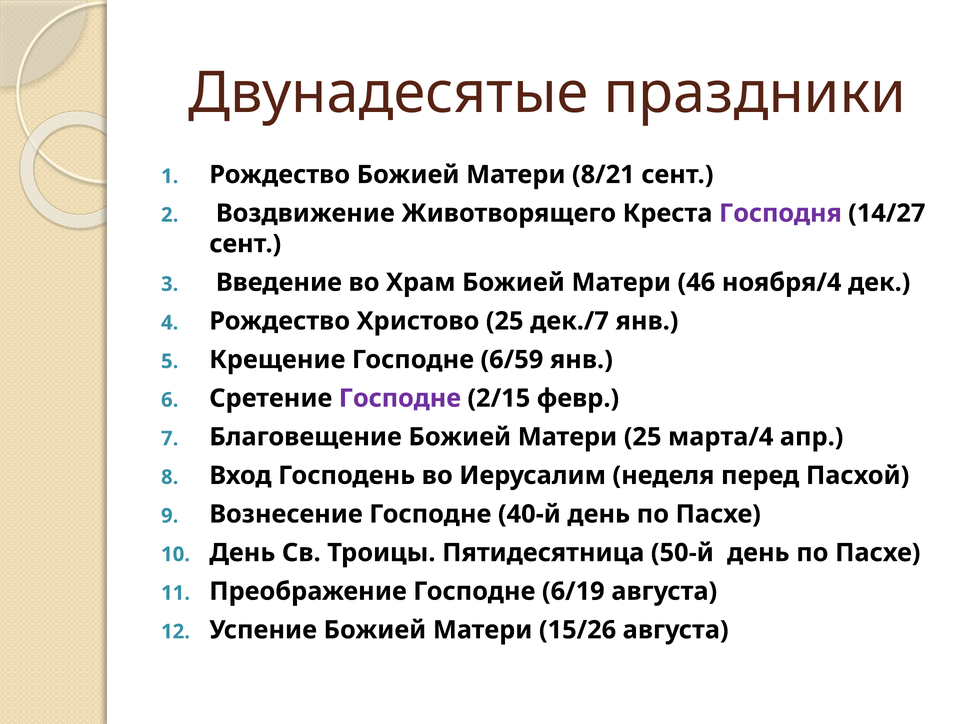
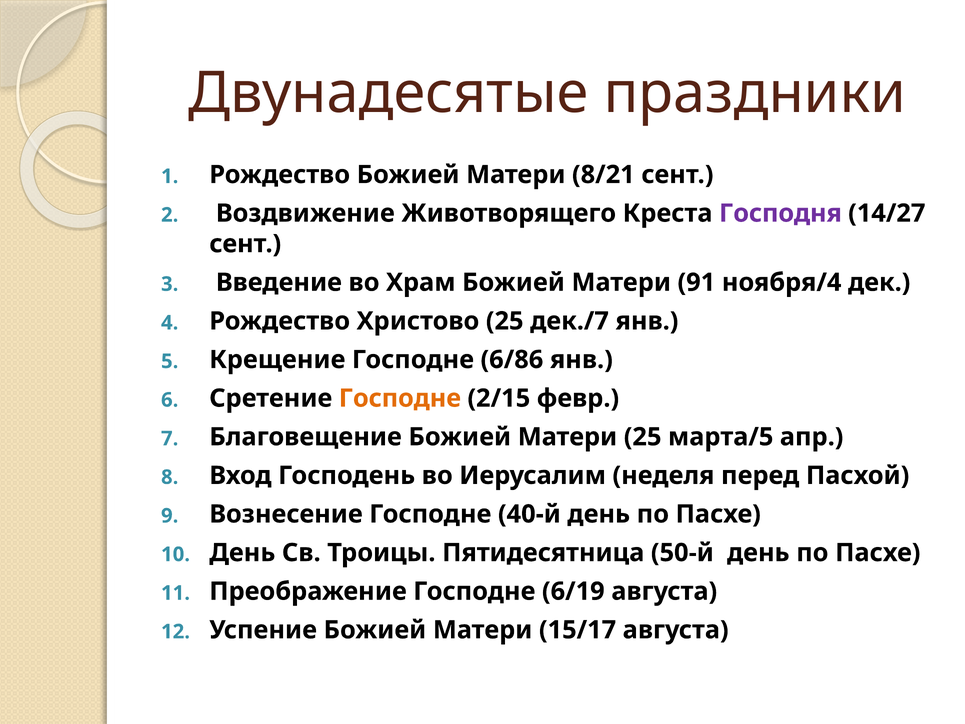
46: 46 -> 91 (696, 282)
6/59: 6/59 -> 6/86 (512, 360)
Господне colour: purple -> orange (400, 398)
марта/4: марта/4 -> марта/5 (721, 437)
15/26: 15/26 -> 15/17 (578, 630)
